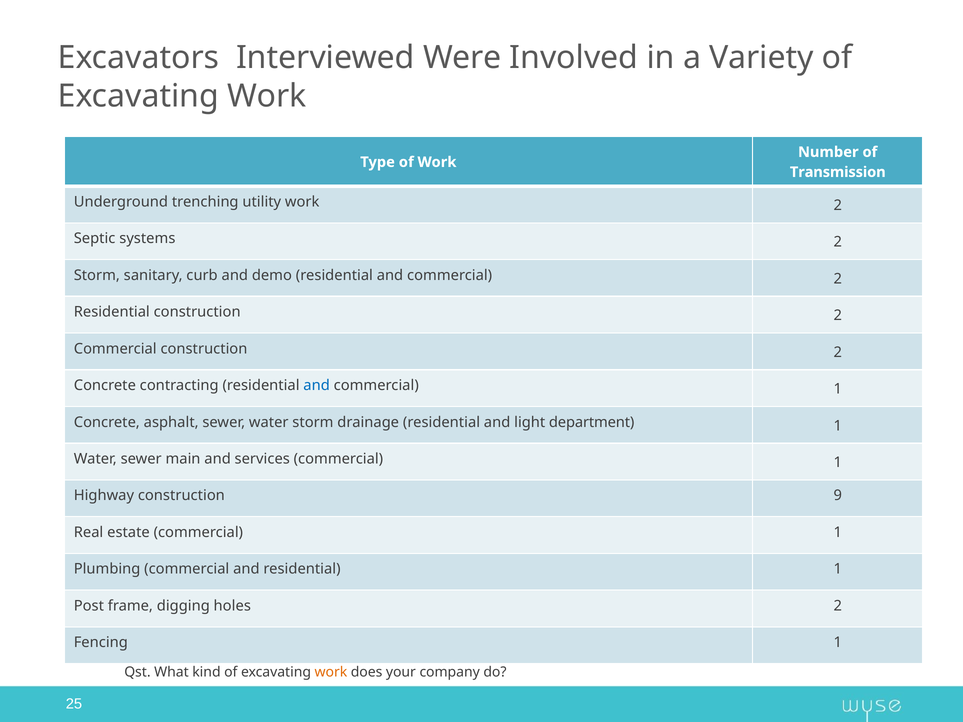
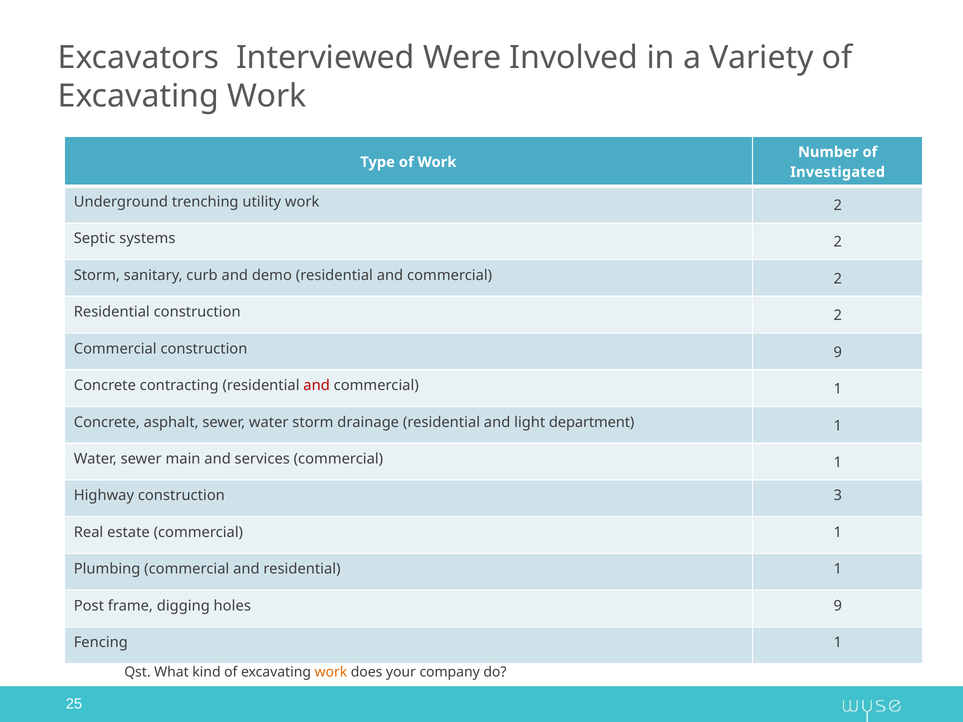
Transmission: Transmission -> Investigated (838, 172)
Commercial construction 2: 2 -> 9 (838, 352)
and colour: blue -> red (317, 386)
9: 9 -> 3 (838, 496)
holes 2: 2 -> 9 (838, 606)
